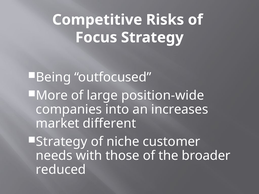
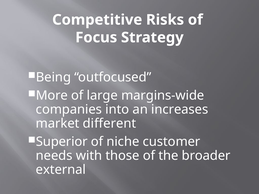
position-wide: position-wide -> margins-wide (163, 96)
Strategy: Strategy -> Superior (62, 142)
reduced: reduced -> external (61, 170)
